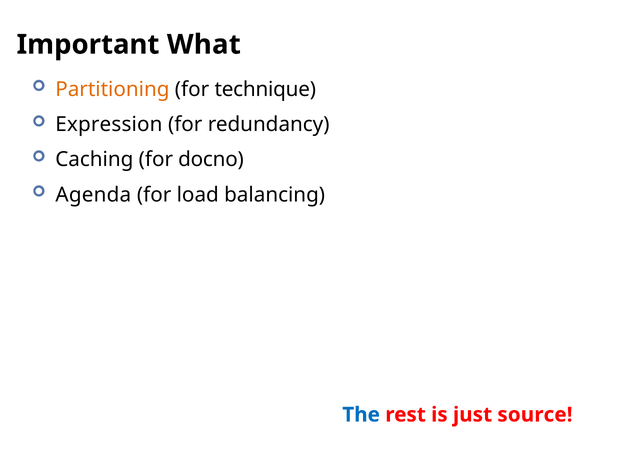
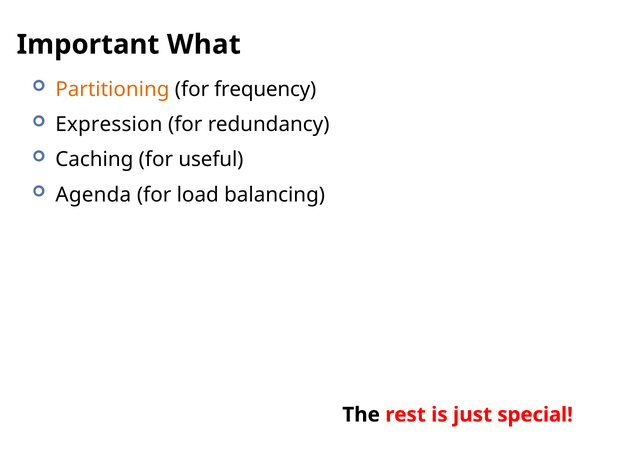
technique: technique -> frequency (265, 89)
docno: docno -> useful (211, 160)
The colour: blue -> black (361, 415)
source: source -> special (535, 415)
